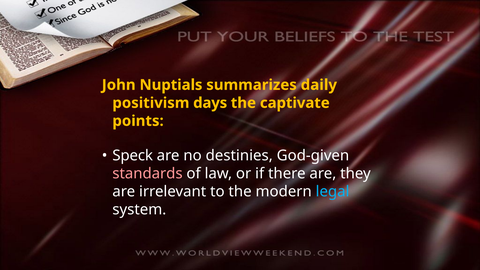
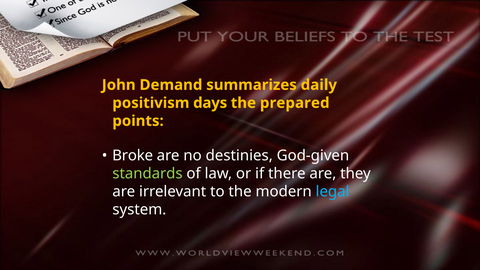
Nuptials: Nuptials -> Demand (171, 85)
captivate: captivate -> prepared (295, 103)
Speck: Speck -> Broke (133, 156)
standards colour: pink -> light green (147, 174)
